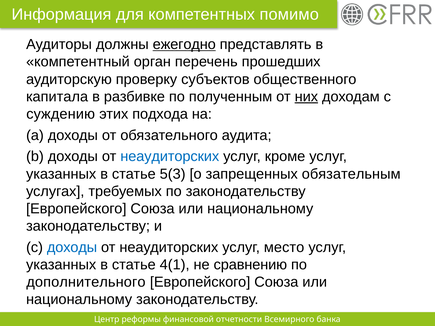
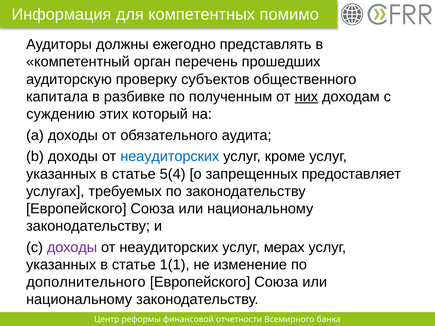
ежегодно underline: present -> none (184, 45)
подхода: подхода -> который (160, 114)
5(3: 5(3 -> 5(4 (173, 174)
обязательным: обязательным -> предоставляет (351, 174)
доходы colour: blue -> purple (72, 248)
место: место -> мерах (284, 248)
4(1: 4(1 -> 1(1 (175, 265)
сравнению: сравнению -> изменение (250, 265)
